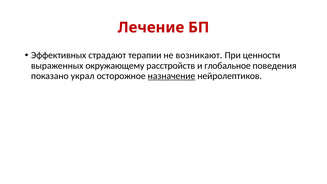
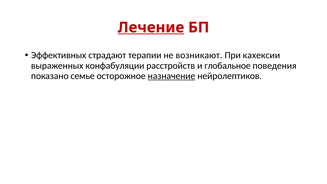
Лечение underline: none -> present (151, 27)
ценности: ценности -> кахексии (261, 55)
окружающему: окружающему -> конфабуляции (115, 66)
украл: украл -> семье (83, 76)
